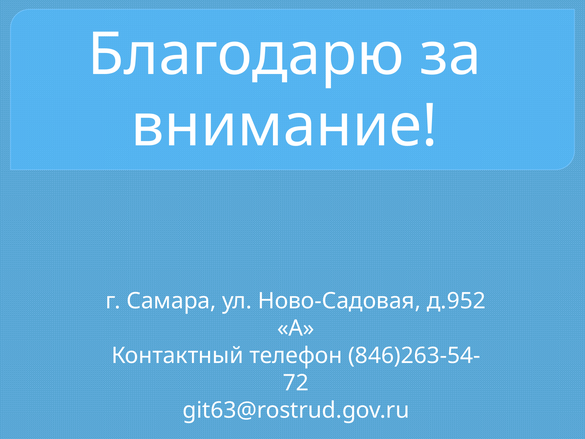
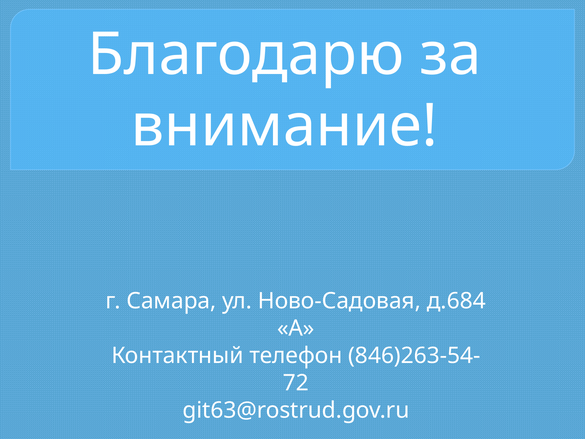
д.952: д.952 -> д.684 (456, 301)
